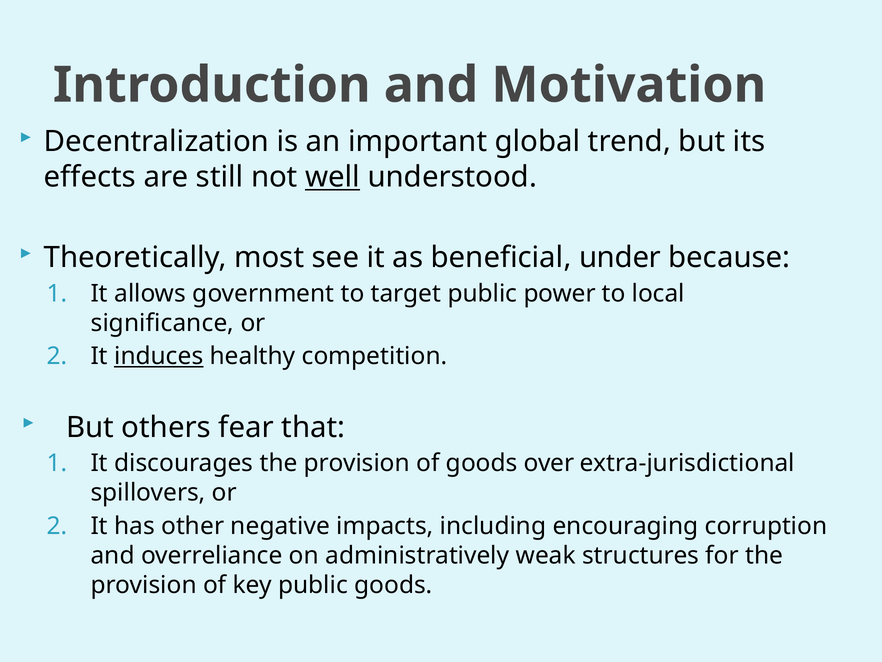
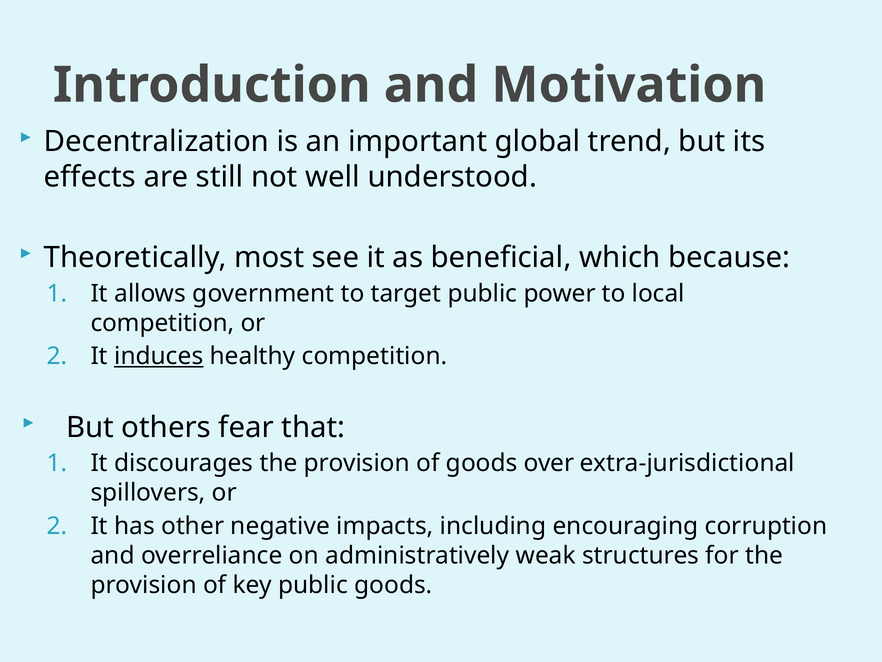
well underline: present -> none (333, 177)
under: under -> which (620, 257)
significance: significance -> competition (163, 323)
